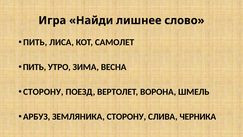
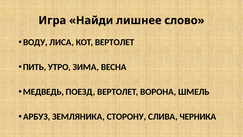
ПИТЬ: ПИТЬ -> ВОДУ (35, 42)
КОТ САМОЛЕТ: САМОЛЕТ -> ВЕРТОЛЕТ (115, 42)
СТОРОНУ: СТОРОНУ -> МЕДВЕДЬ (43, 92)
